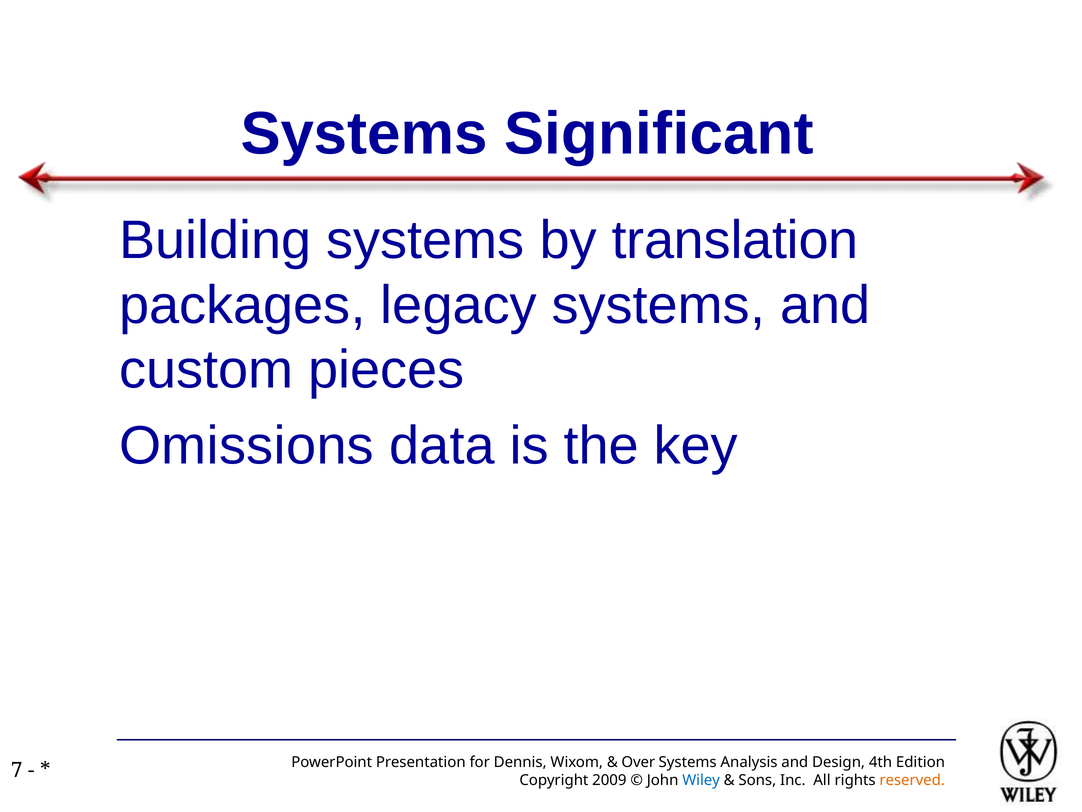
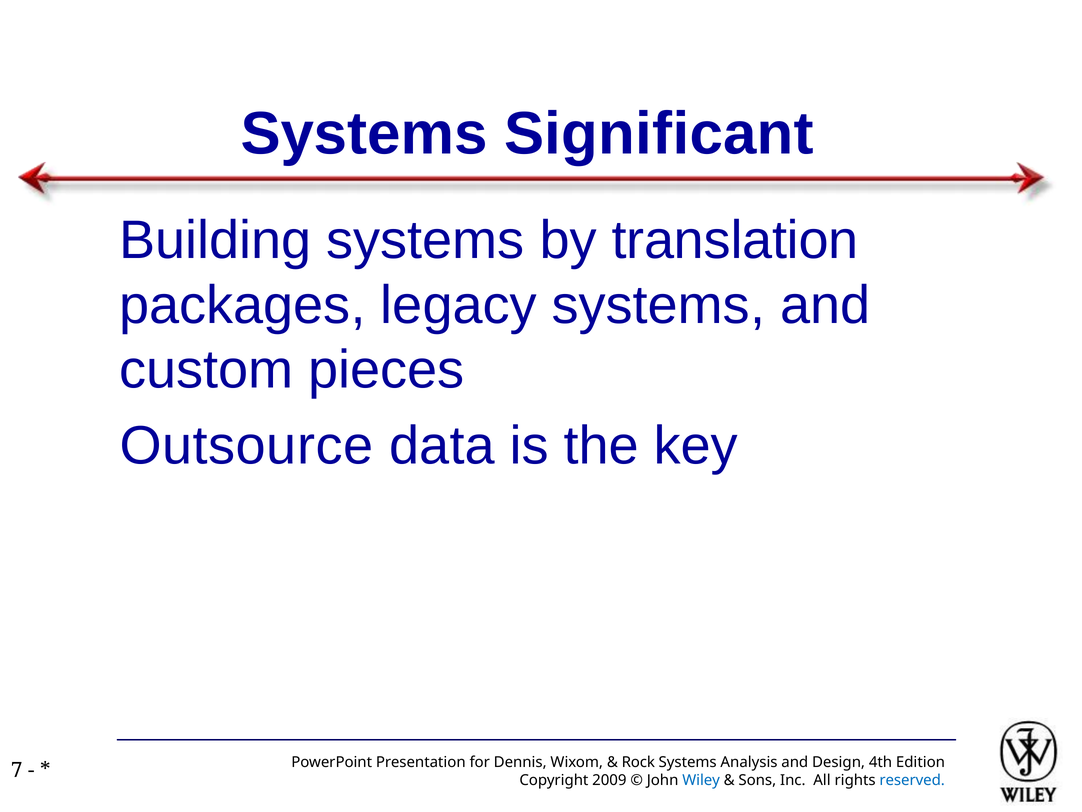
Omissions: Omissions -> Outsource (246, 446)
Over: Over -> Rock (638, 762)
reserved colour: orange -> blue (912, 780)
